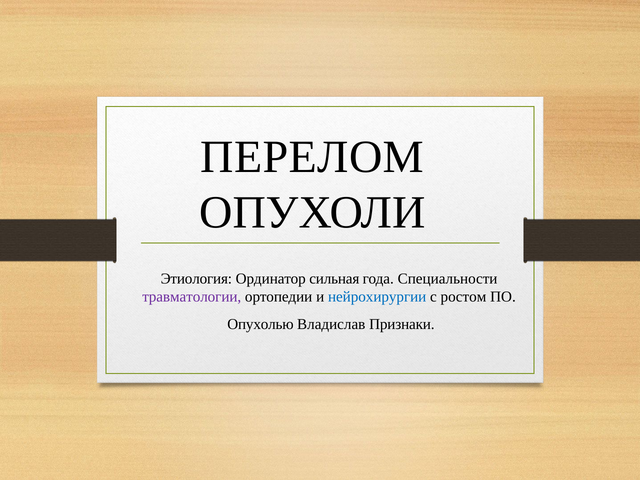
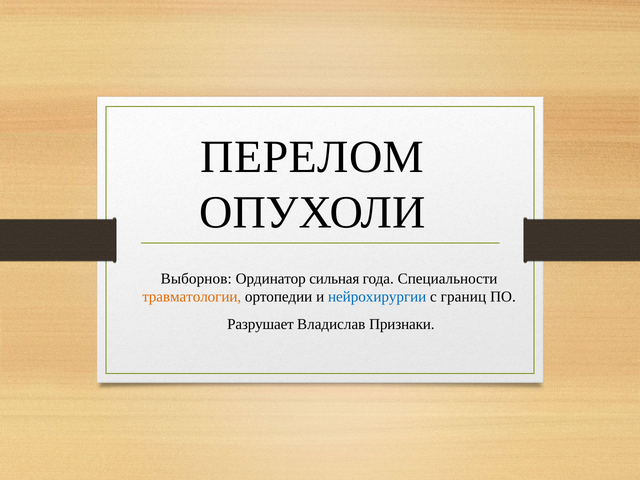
Этиология: Этиология -> Выборнов (196, 279)
травматологии colour: purple -> orange (192, 297)
ростом: ростом -> границ (463, 297)
Опухолью: Опухолью -> Разрушает (260, 324)
